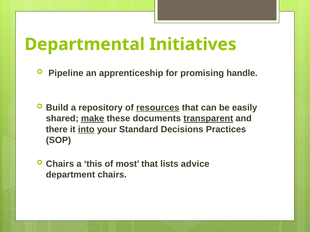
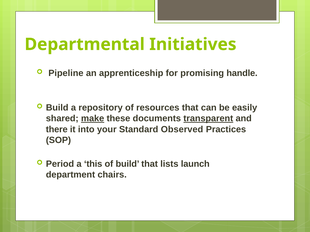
resources underline: present -> none (158, 108)
into underline: present -> none (86, 130)
Decisions: Decisions -> Observed (182, 130)
Chairs: Chairs -> Period (60, 164)
of most: most -> build (127, 164)
advice: advice -> launch (195, 164)
